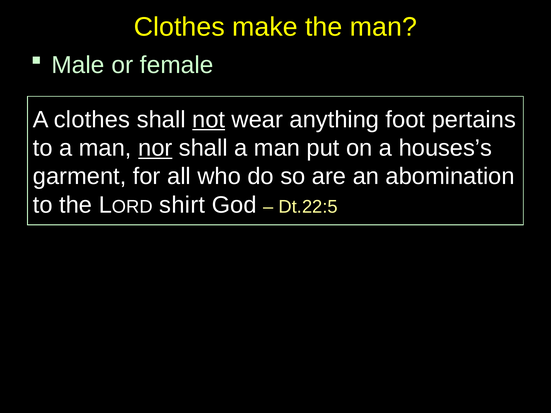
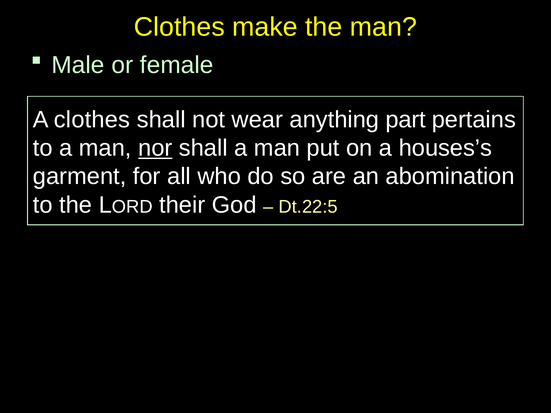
not underline: present -> none (209, 120)
foot: foot -> part (406, 120)
shirt: shirt -> their (182, 205)
